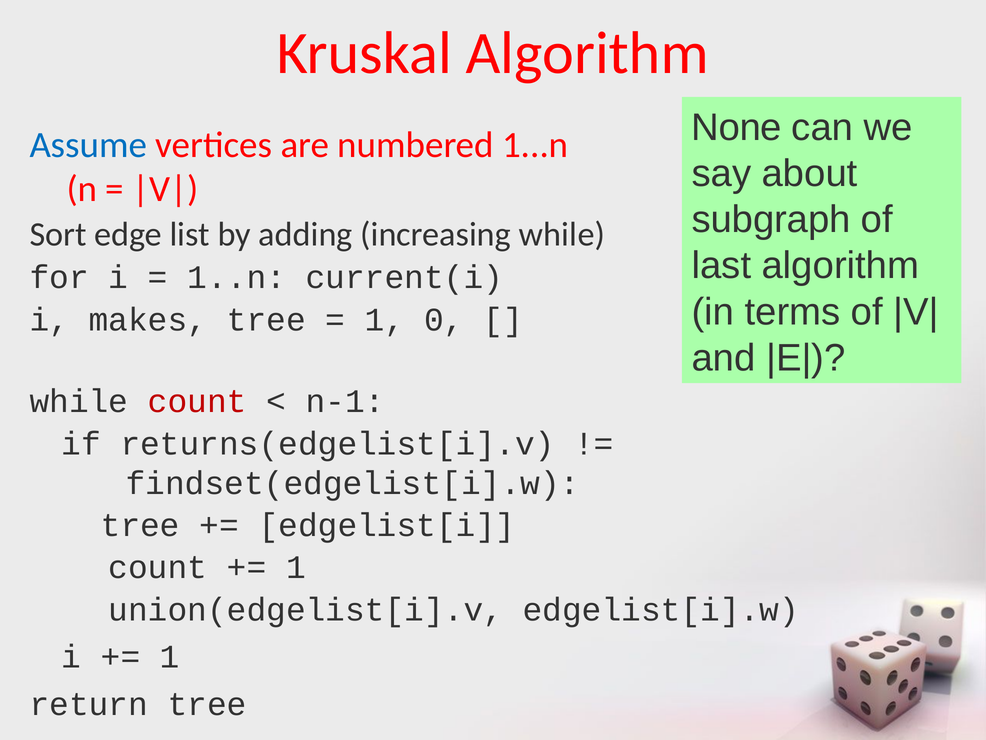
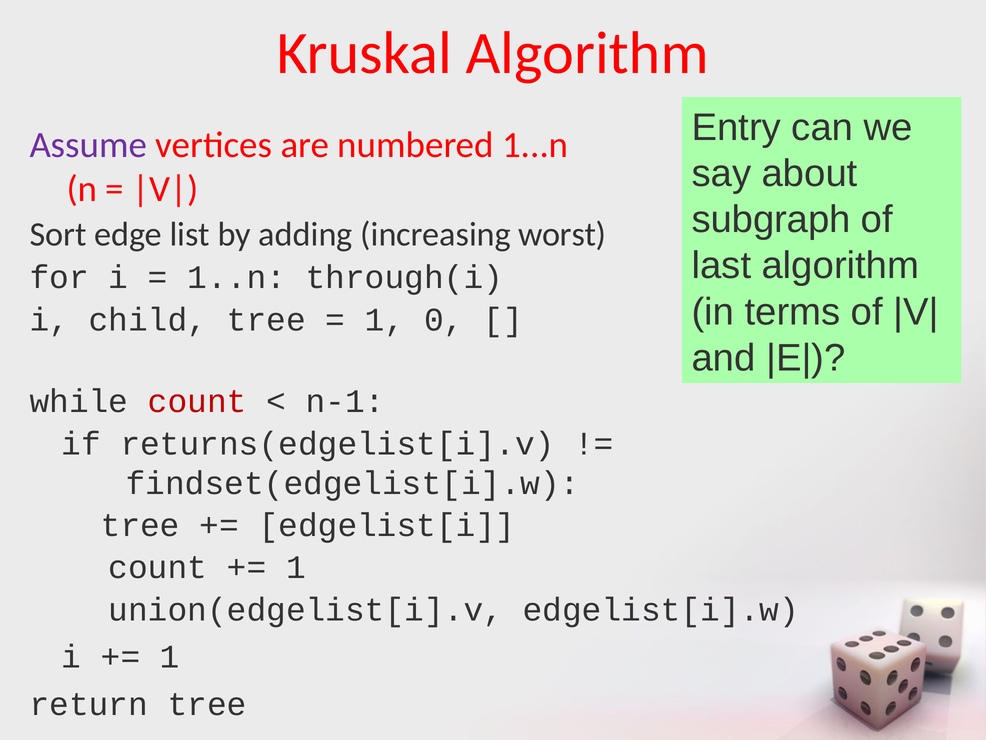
None: None -> Entry (736, 127)
Assume colour: blue -> purple (88, 145)
increasing while: while -> worst (562, 234)
current(i: current(i -> through(i (404, 277)
makes: makes -> child (148, 320)
